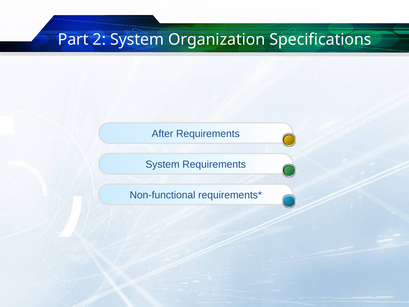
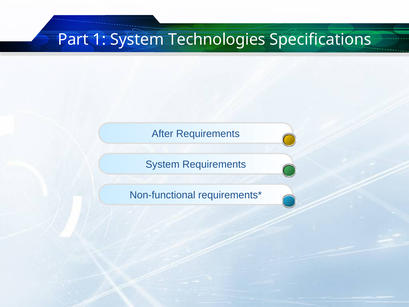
2: 2 -> 1 (99, 40)
Organization: Organization -> Technologies (217, 40)
